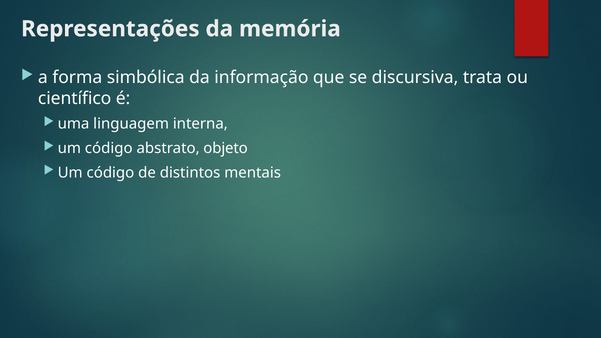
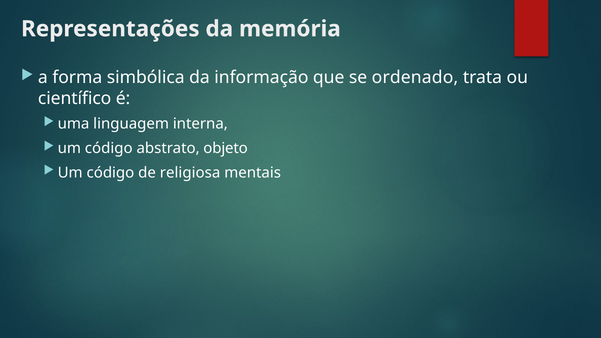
discursiva: discursiva -> ordenado (415, 77)
distintos: distintos -> religiosa (190, 173)
